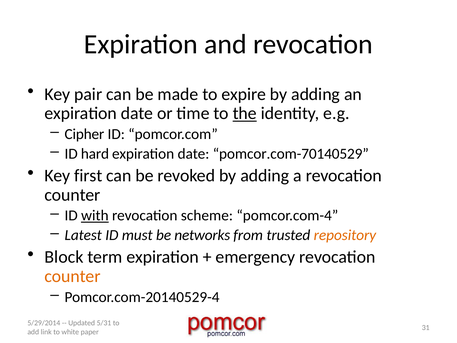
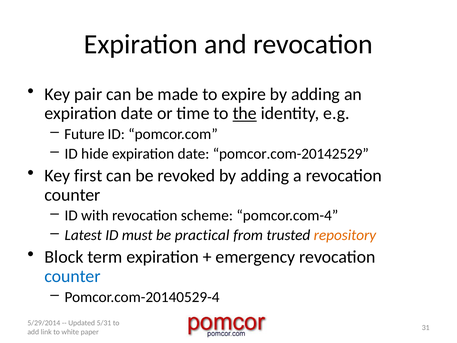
Cipher: Cipher -> Future (84, 134)
hard: hard -> hide (95, 154)
pomcor.com-70140529: pomcor.com-70140529 -> pomcor.com-20142529 (291, 154)
with underline: present -> none (95, 215)
networks: networks -> practical (202, 235)
counter colour: orange -> blue (73, 276)
